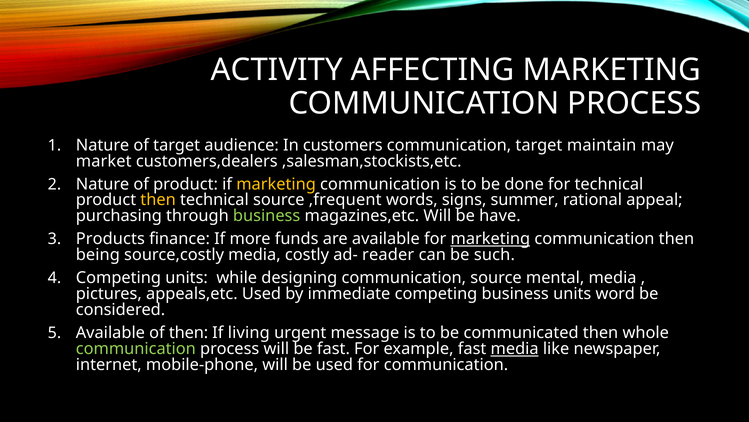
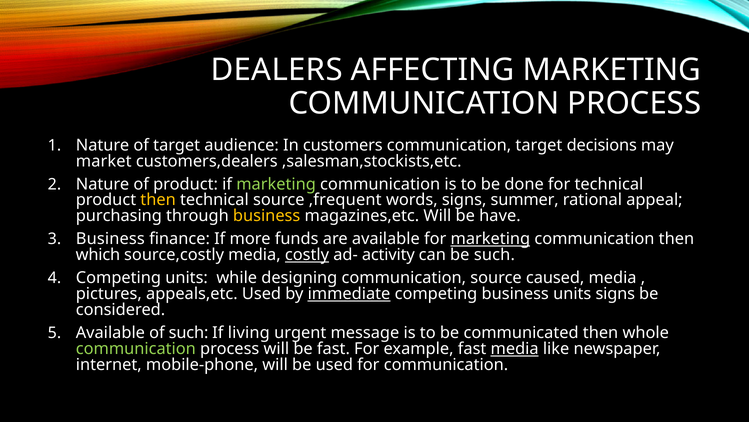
ACTIVITY: ACTIVITY -> DEALERS (277, 70)
maintain: maintain -> decisions (602, 145)
marketing colour: yellow -> light green (276, 184)
business colour: light green -> yellow (267, 216)
Products: Products -> Business (110, 239)
being: being -> which (98, 255)
costly underline: none -> present (307, 255)
reader: reader -> activity (388, 255)
mental: mental -> caused (555, 277)
immediate underline: none -> present (349, 293)
units word: word -> signs (615, 293)
of then: then -> such (189, 332)
